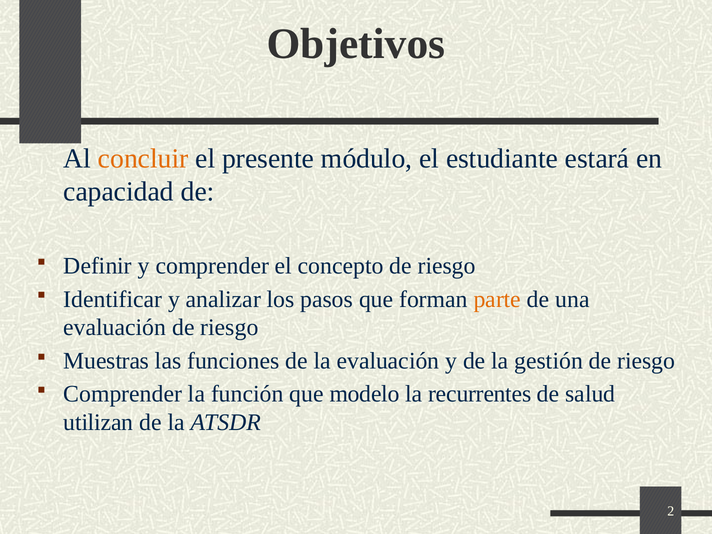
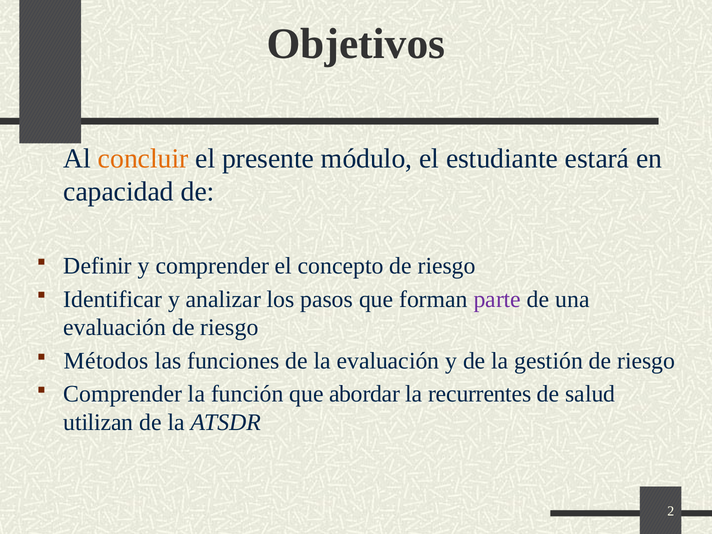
parte colour: orange -> purple (497, 299)
Muestras: Muestras -> Métodos (106, 361)
modelo: modelo -> abordar (365, 394)
